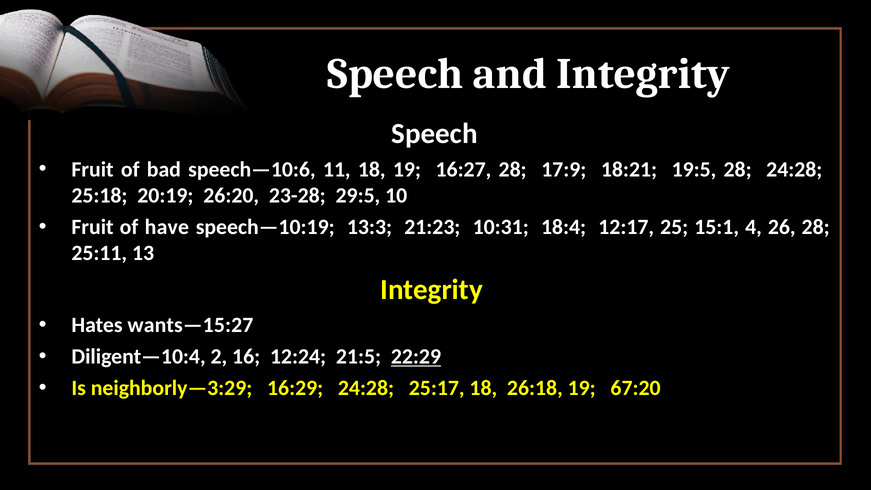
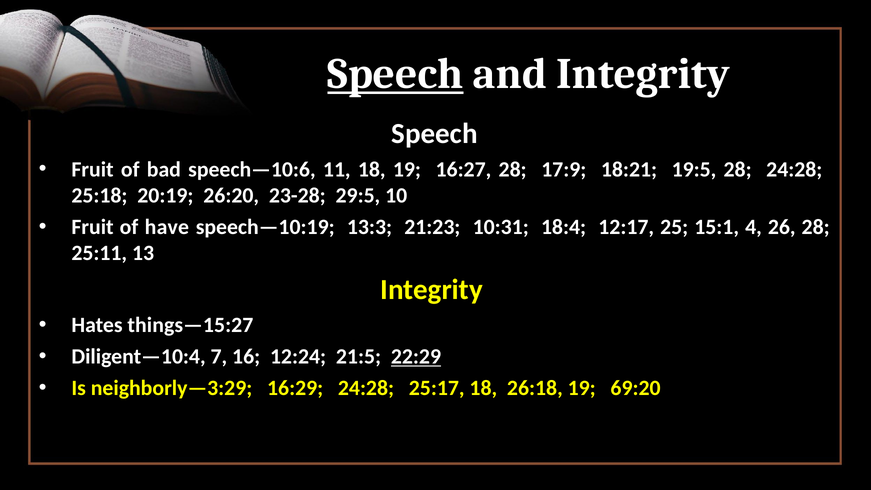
Speech underline: none -> present (395, 74)
wants—15:27: wants—15:27 -> things—15:27 (190, 325)
2: 2 -> 7 (219, 357)
67:20: 67:20 -> 69:20 (636, 388)
